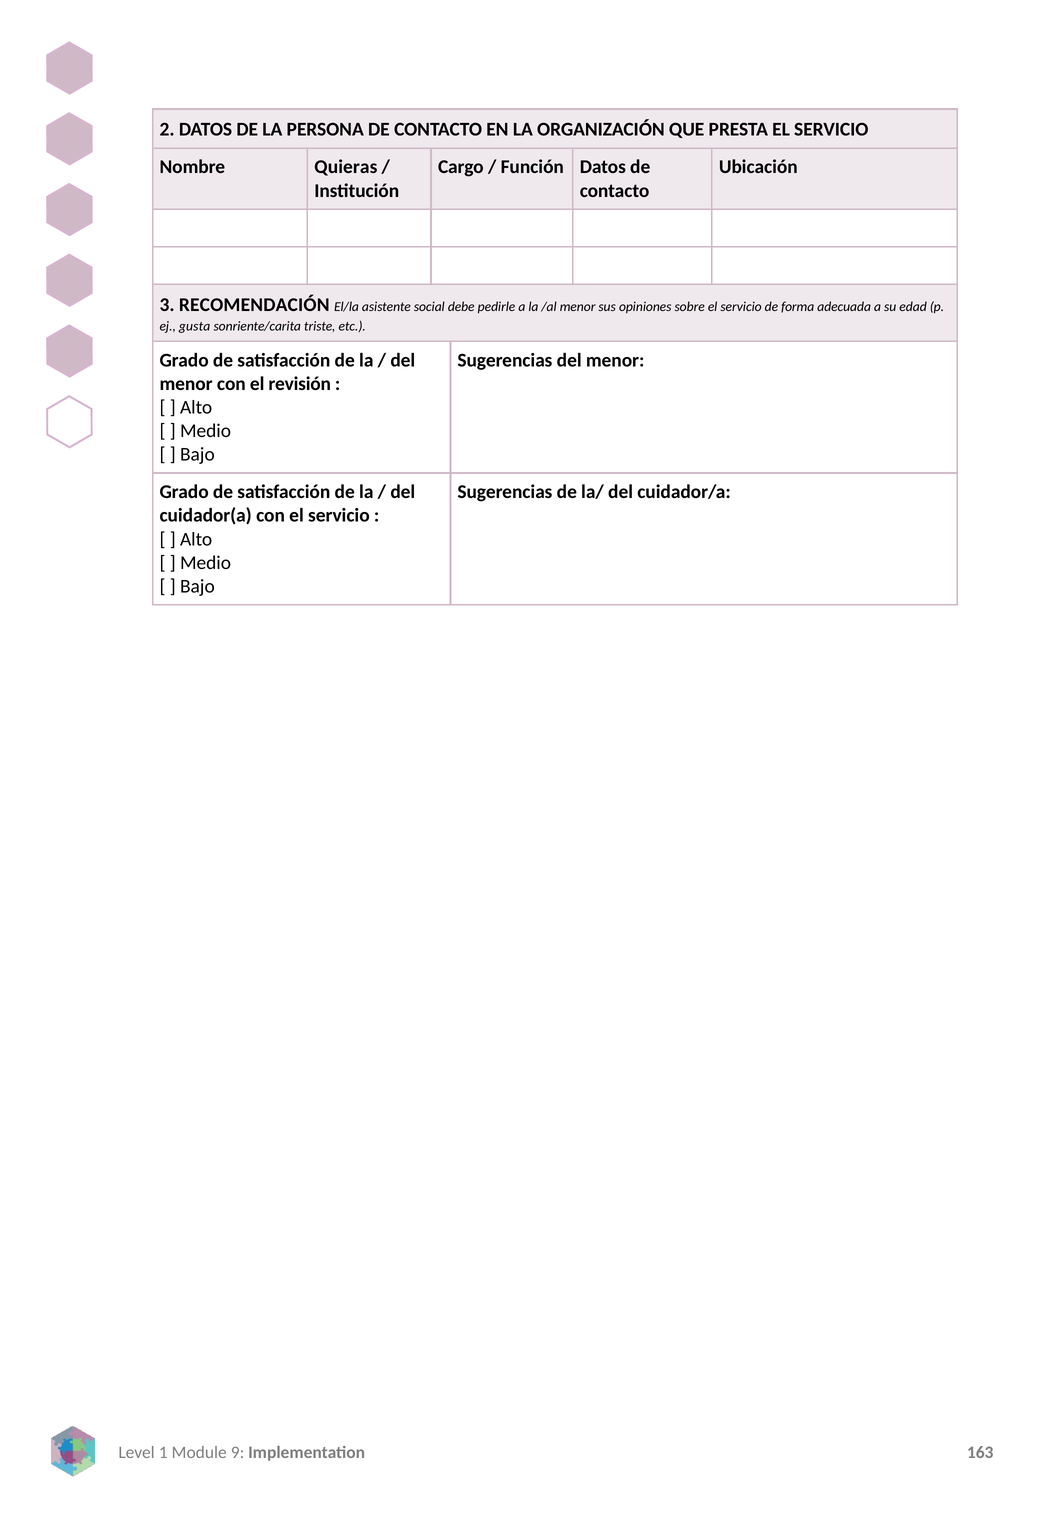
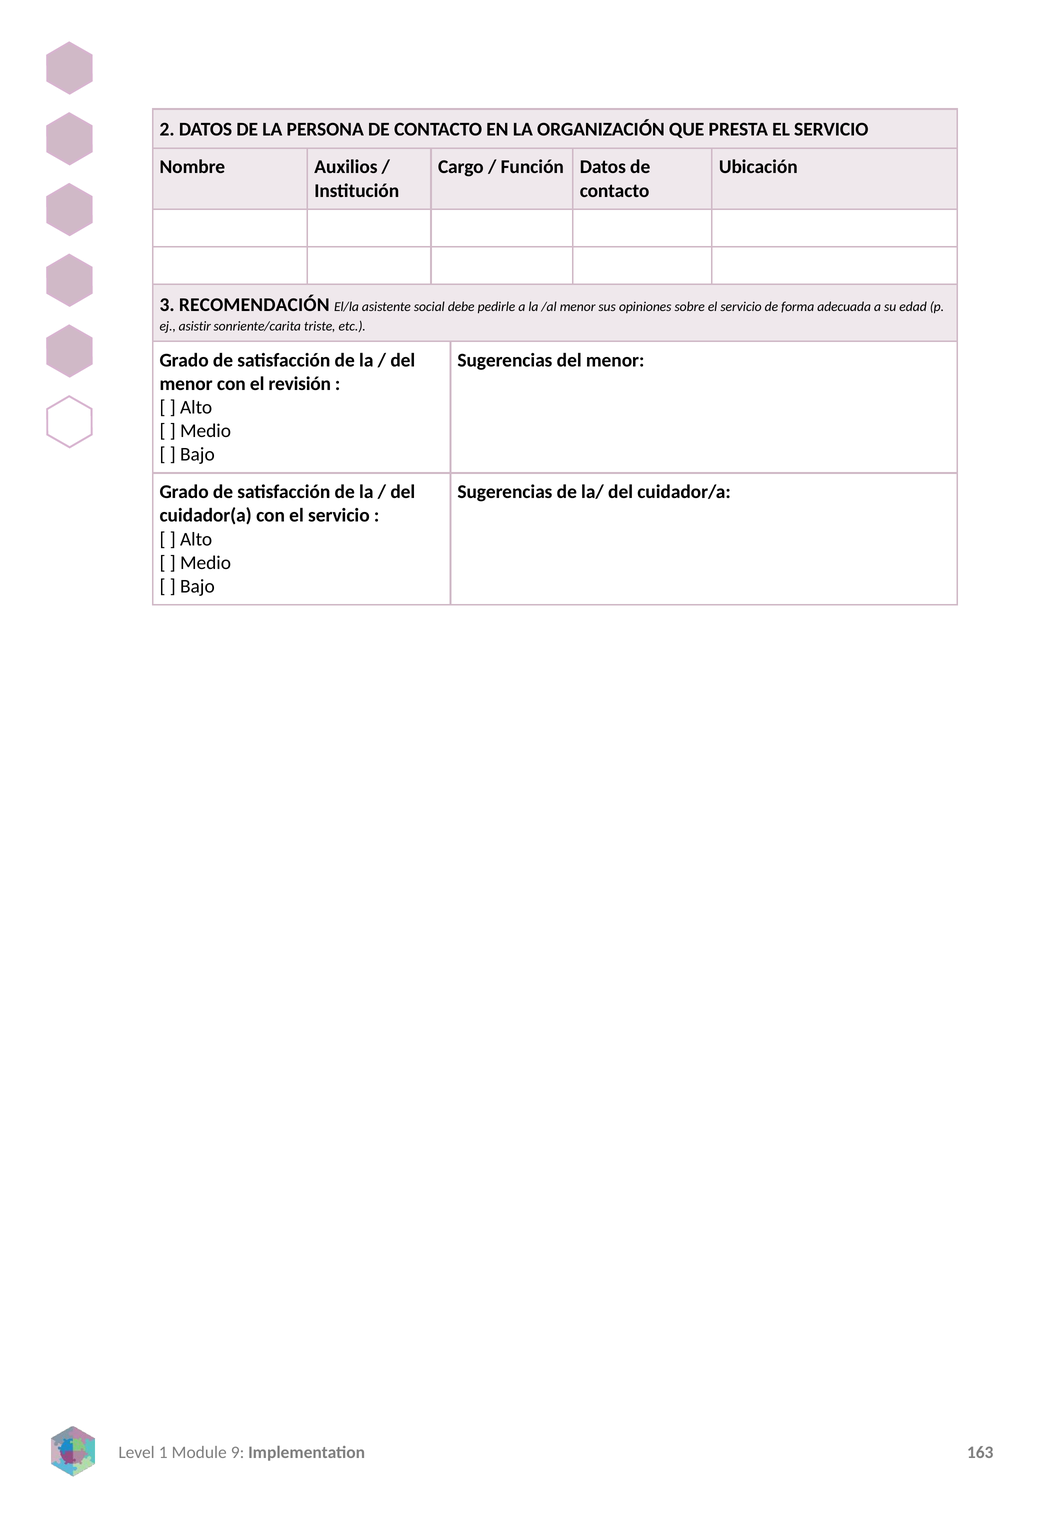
Quieras: Quieras -> Auxilios (346, 167)
gusta: gusta -> asistir (195, 326)
